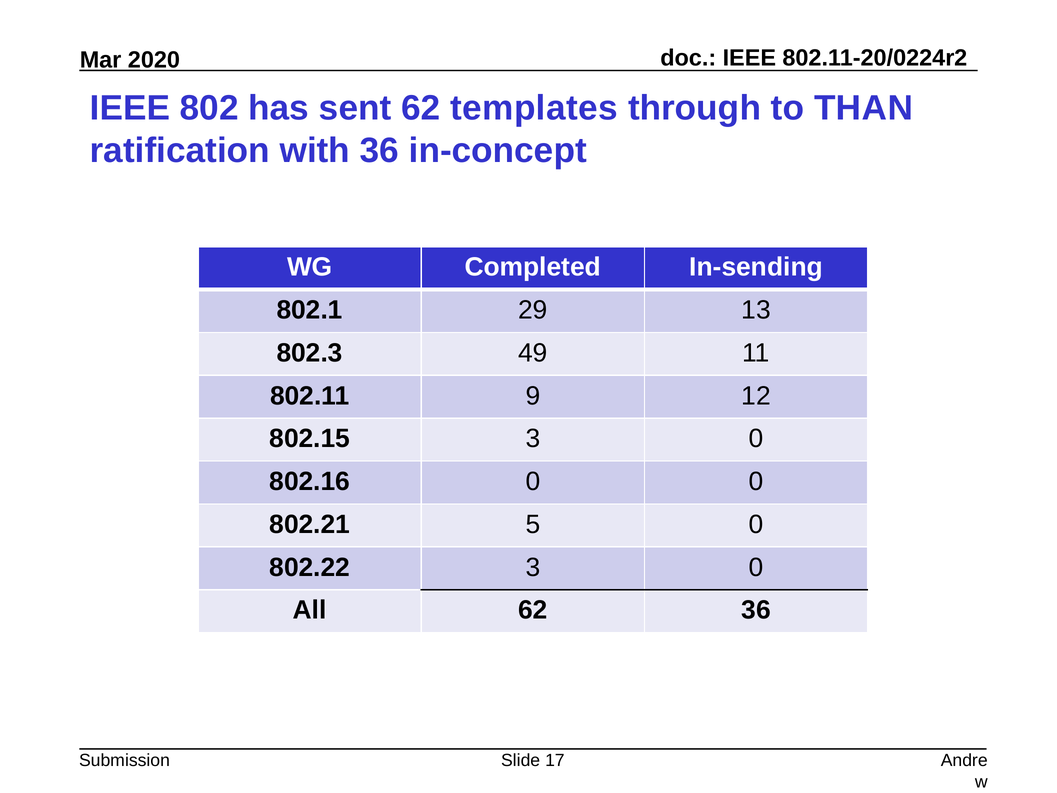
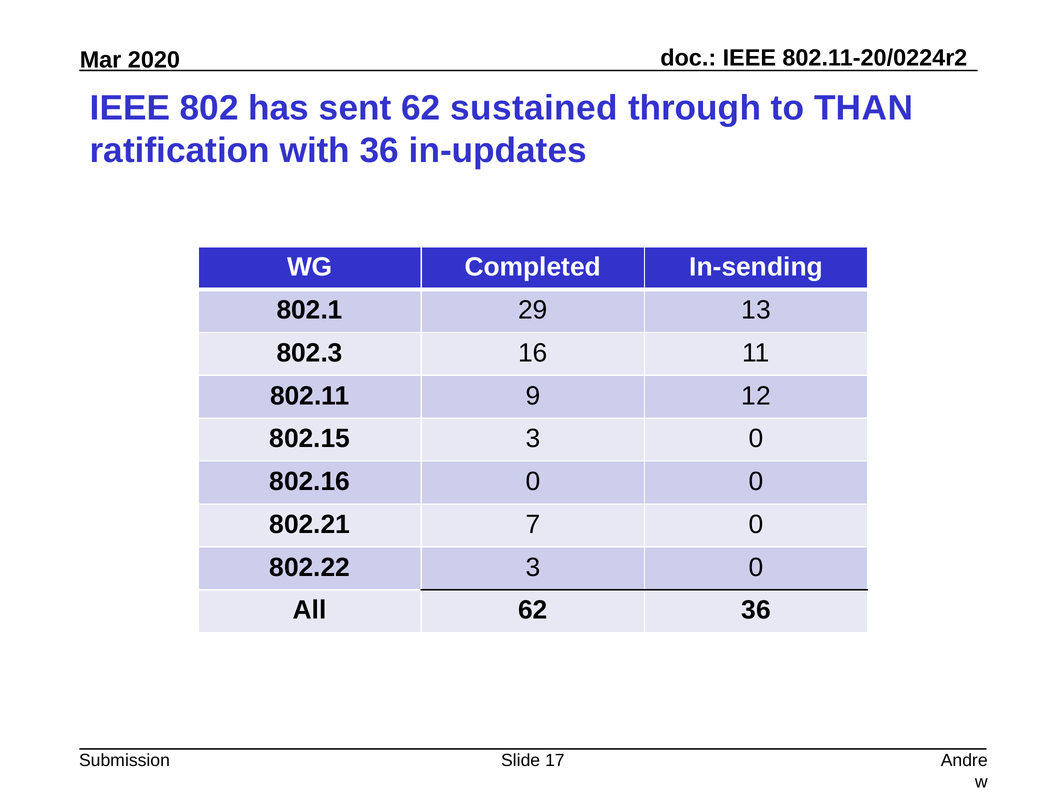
templates: templates -> sustained (534, 108)
in-concept: in-concept -> in-updates (498, 150)
49: 49 -> 16 (533, 353)
5: 5 -> 7 (533, 524)
